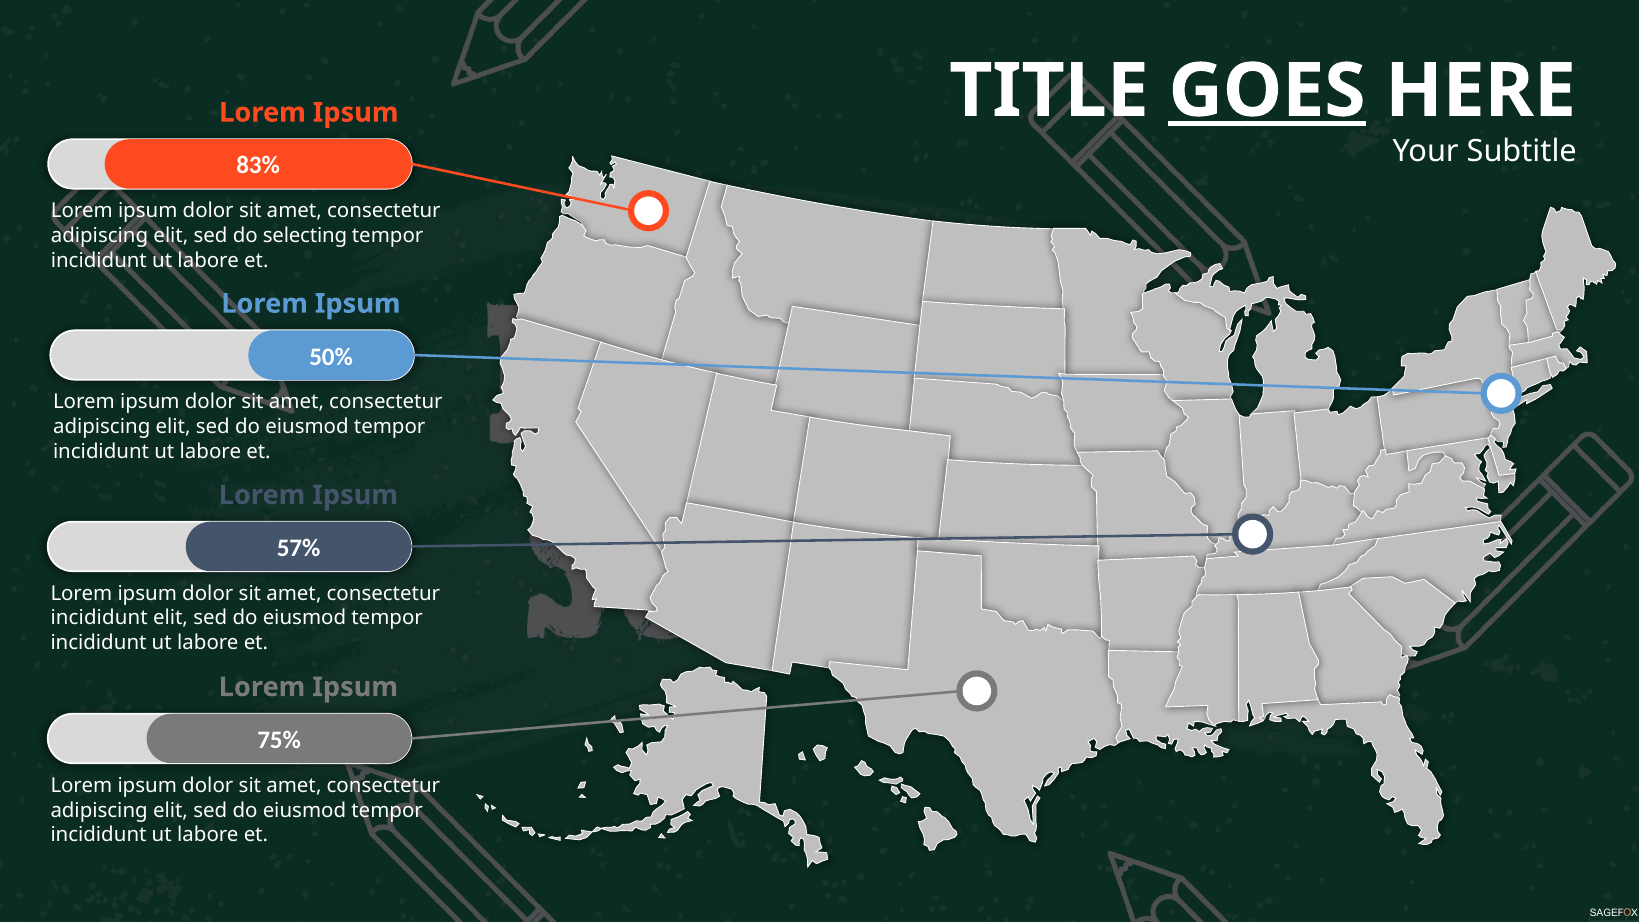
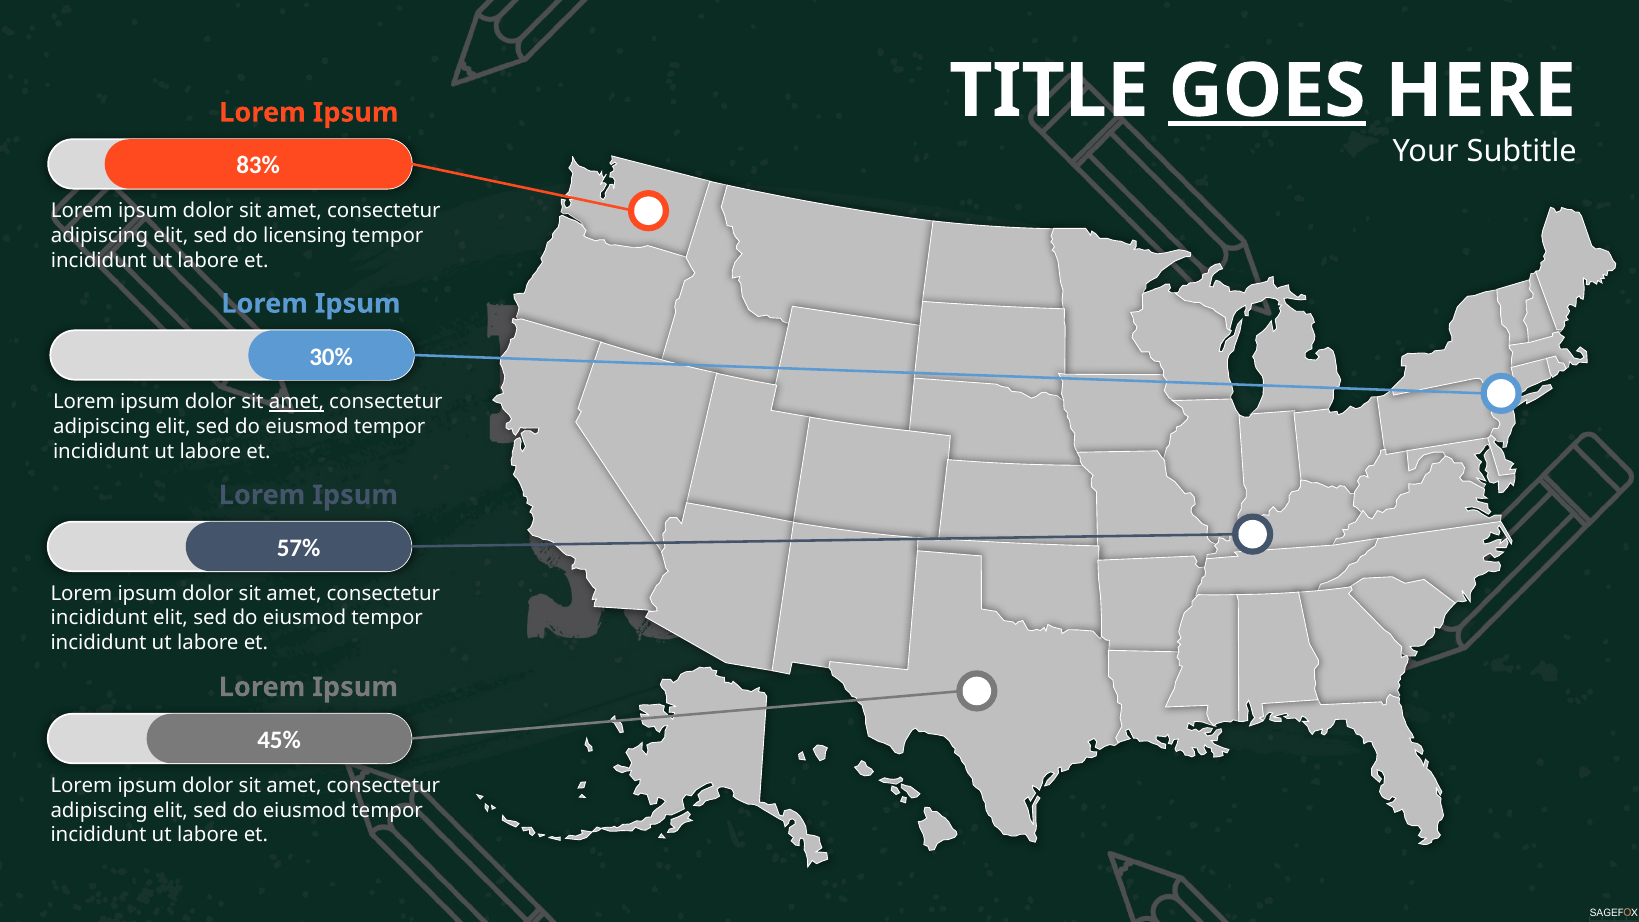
selecting: selecting -> licensing (305, 236)
50%: 50% -> 30% (331, 357)
amet underline: none -> present (296, 402)
75%: 75% -> 45% (279, 740)
